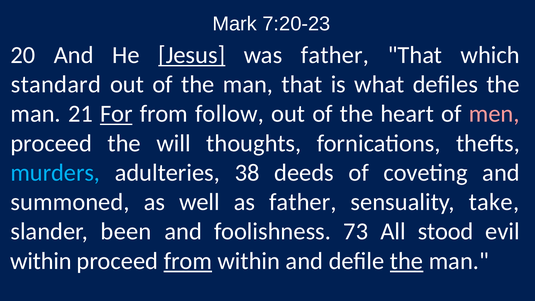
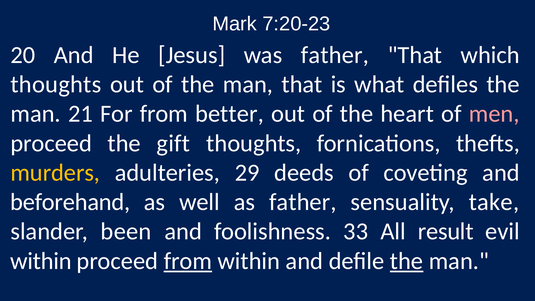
Jesus underline: present -> none (192, 55)
standard: standard -> thoughts (56, 84)
For underline: present -> none (116, 114)
follow: follow -> better (229, 114)
will: will -> gift (173, 143)
murders colour: light blue -> yellow (55, 173)
38: 38 -> 29 (247, 173)
summoned: summoned -> beforehand (70, 202)
73: 73 -> 33 (356, 232)
stood: stood -> result (446, 232)
